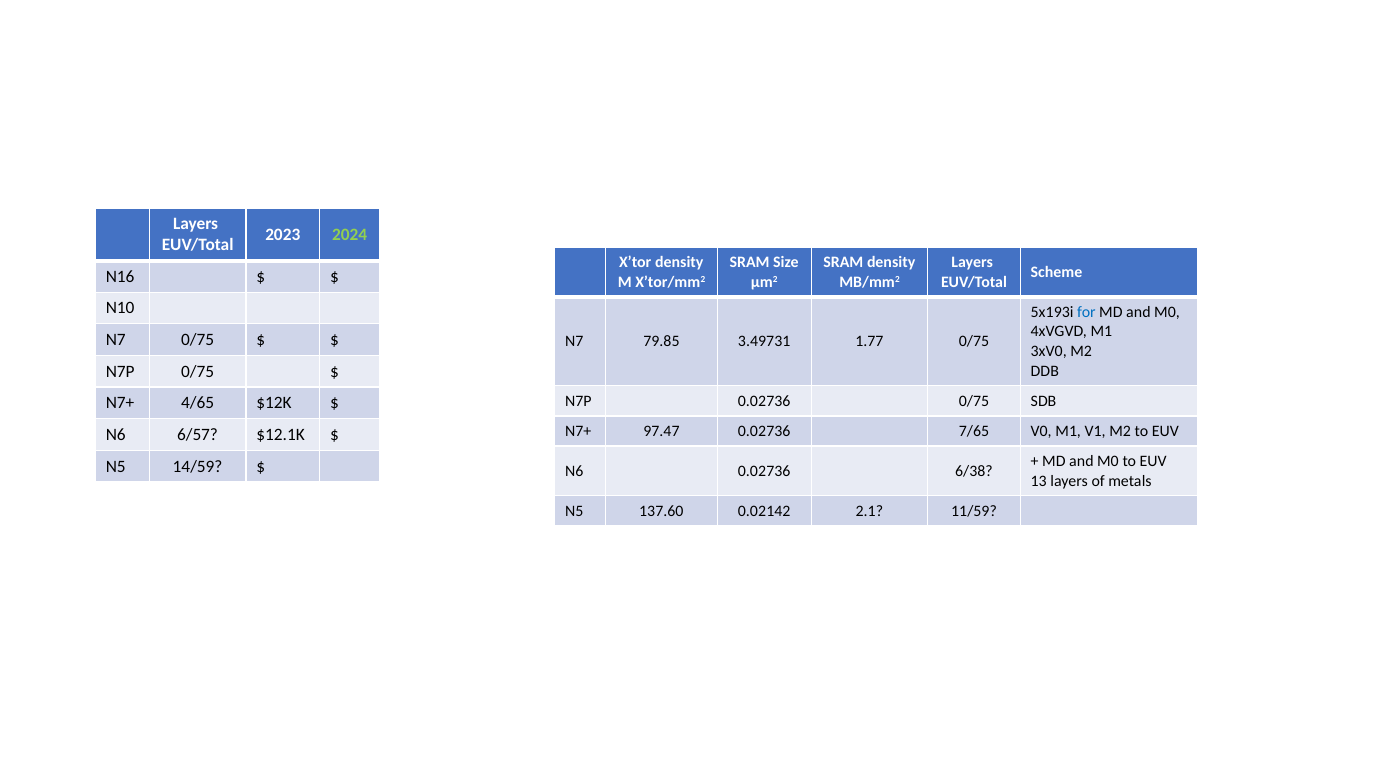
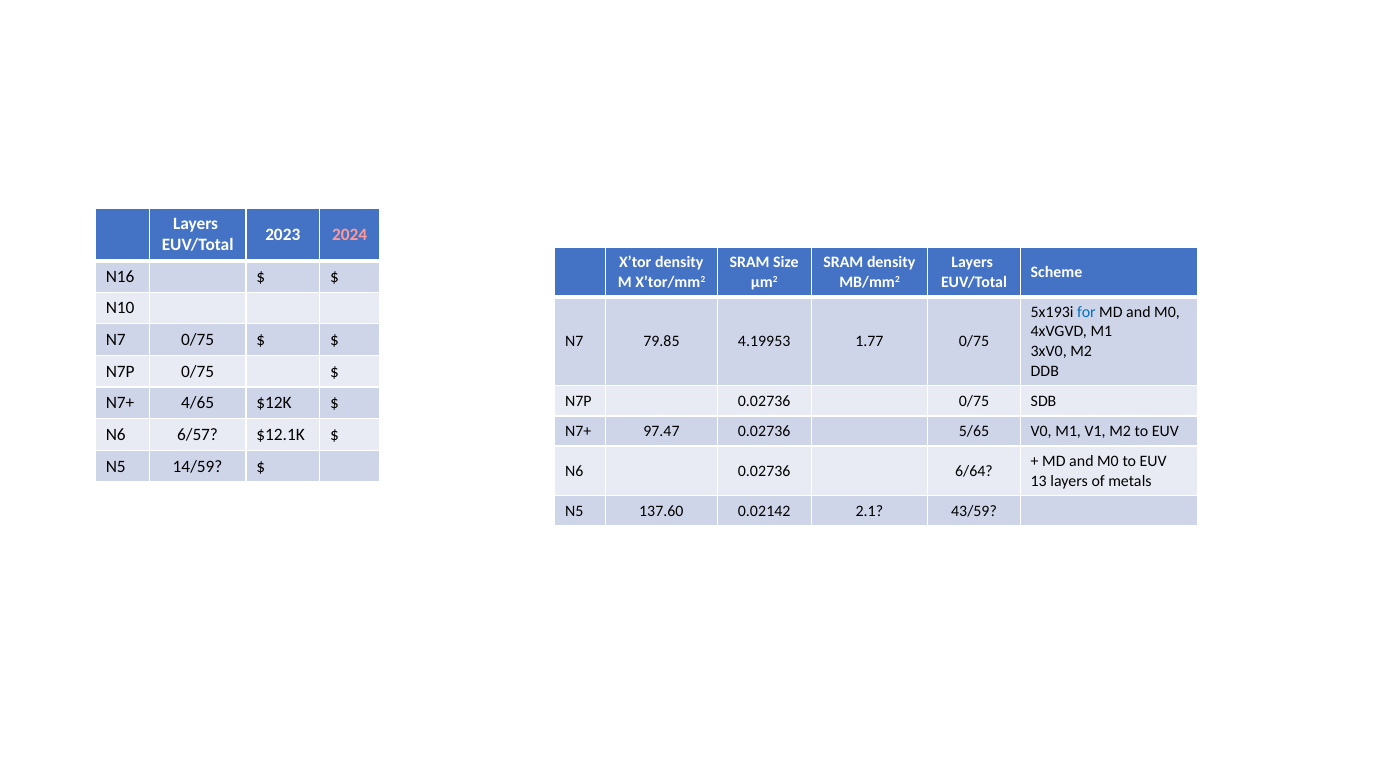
2024 colour: light green -> pink (350, 234)
3.49731: 3.49731 -> 4.19953 (764, 341)
7/65: 7/65 -> 5/65 (974, 431)
6/38: 6/38 -> 6/64 (974, 471)
11/59: 11/59 -> 43/59 (974, 511)
